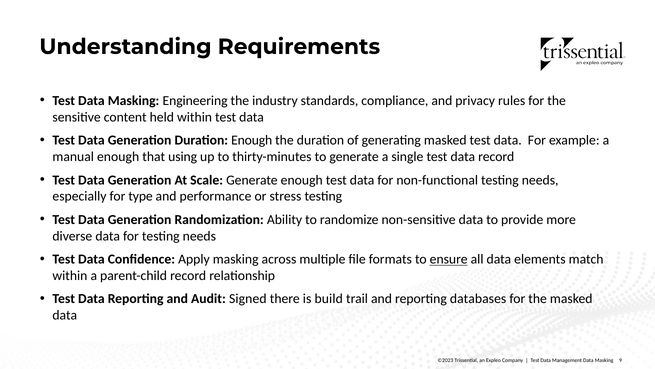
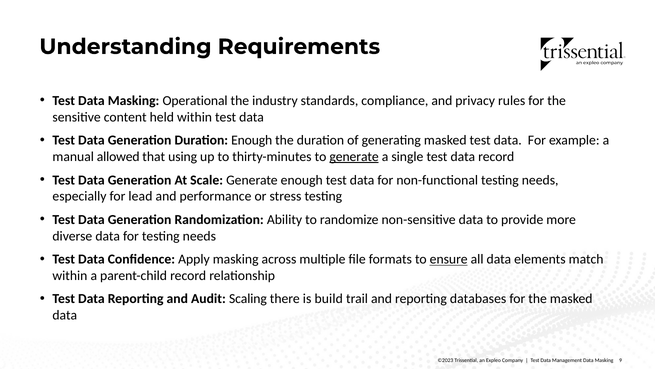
Engineering: Engineering -> Operational (195, 101)
manual enough: enough -> allowed (118, 157)
generate underline: none -> present (354, 157)
type: type -> lead (140, 196)
Signed: Signed -> Scaling (248, 298)
